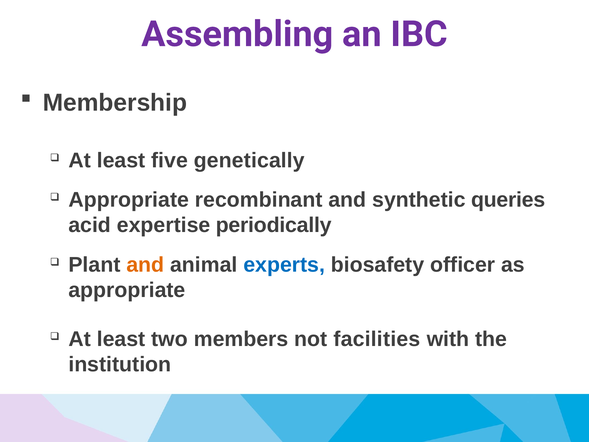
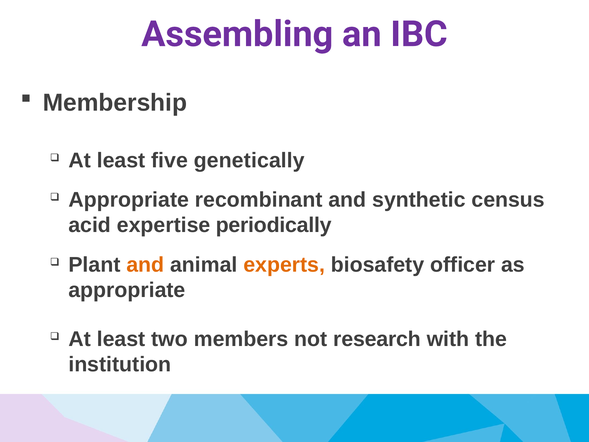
queries: queries -> census (508, 200)
experts colour: blue -> orange (284, 265)
facilities: facilities -> research (377, 339)
